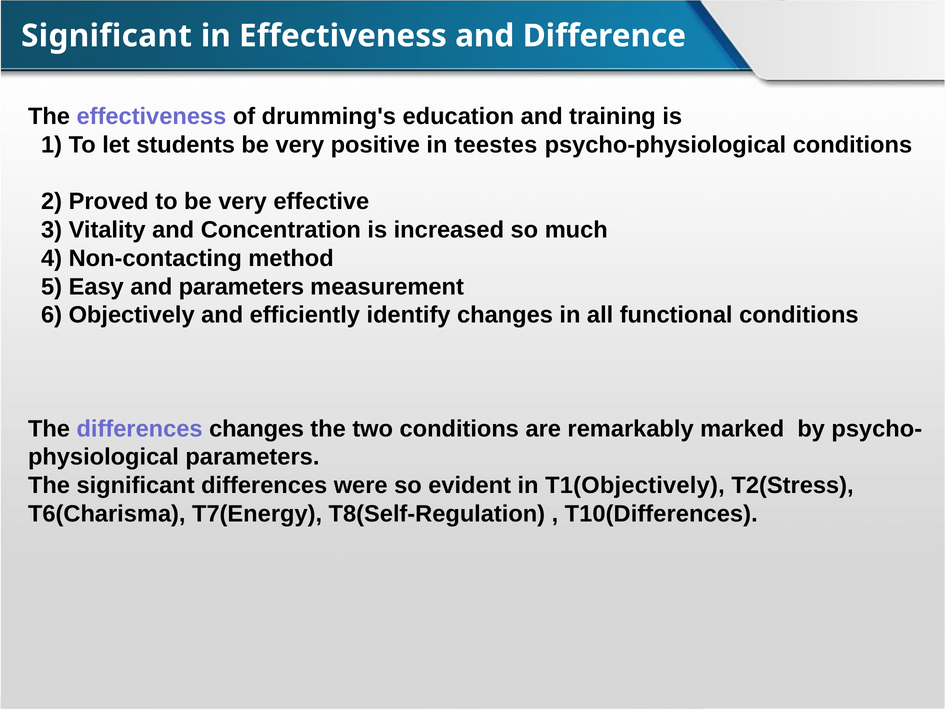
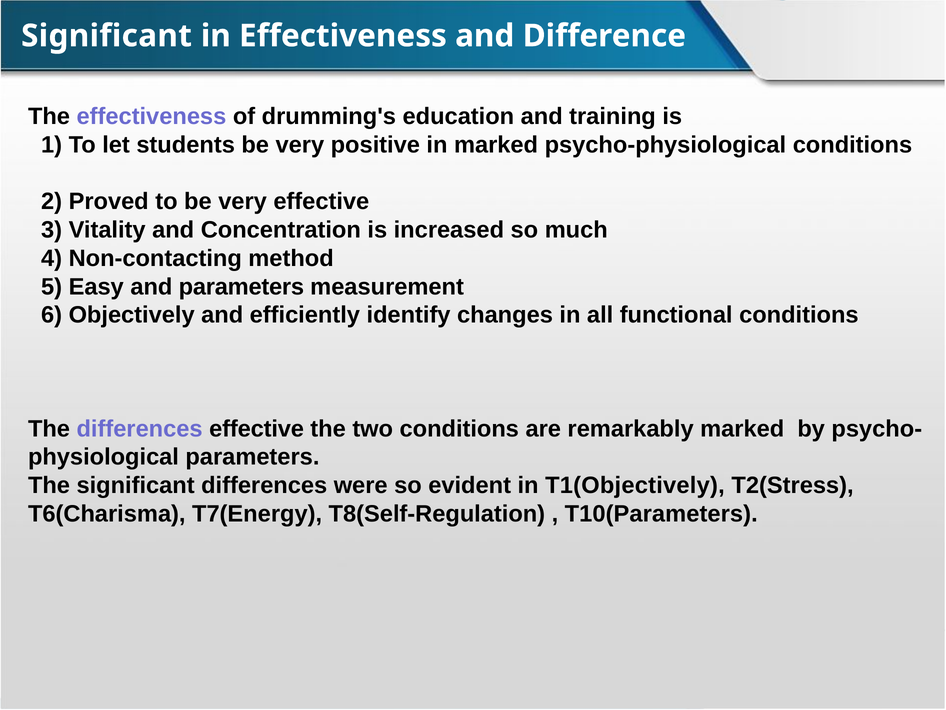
in teestes: teestes -> marked (496, 145)
differences changes: changes -> effective (257, 428)
T10(Differences: T10(Differences -> T10(Parameters (661, 514)
